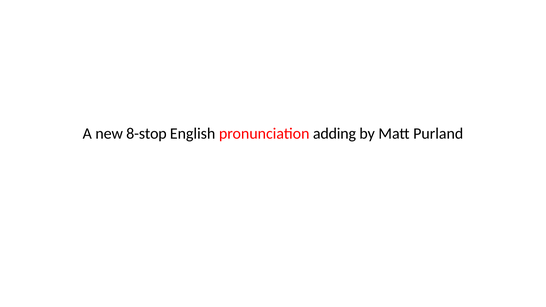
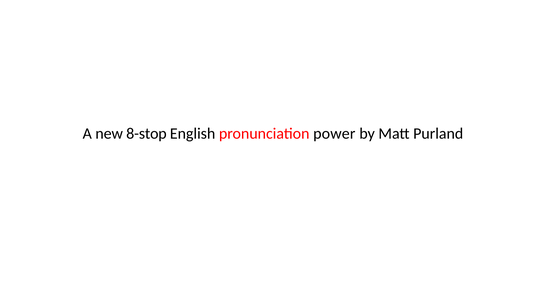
adding: adding -> power (334, 134)
